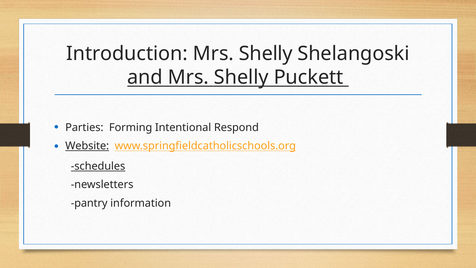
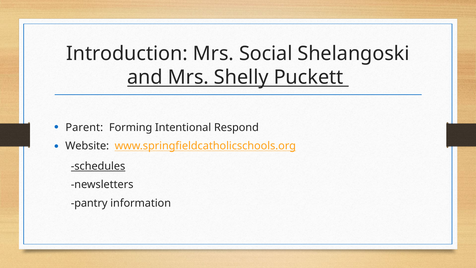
Introduction Mrs Shelly: Shelly -> Social (266, 53)
Parties: Parties -> Parent (84, 127)
Website underline: present -> none (87, 146)
